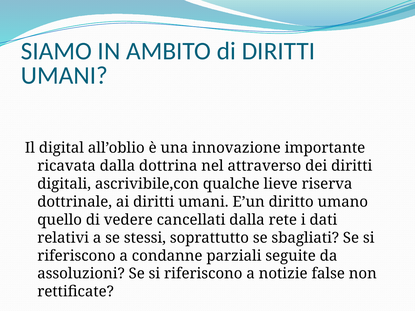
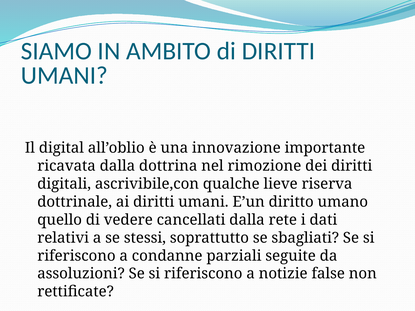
attraverso: attraverso -> rimozione (264, 166)
